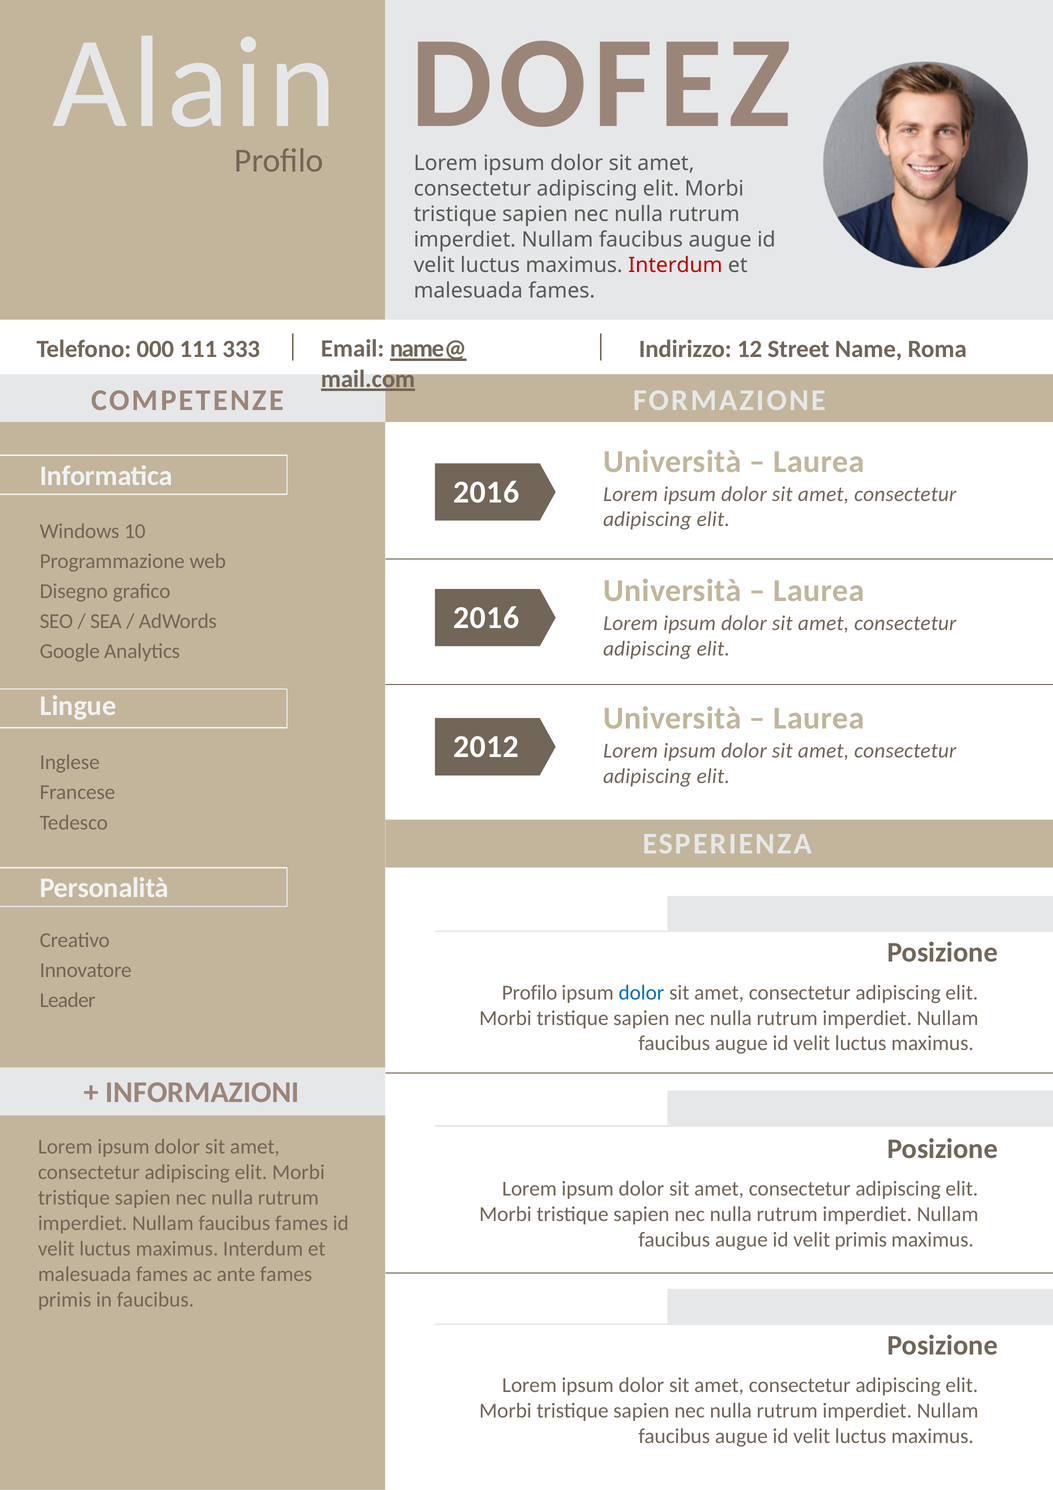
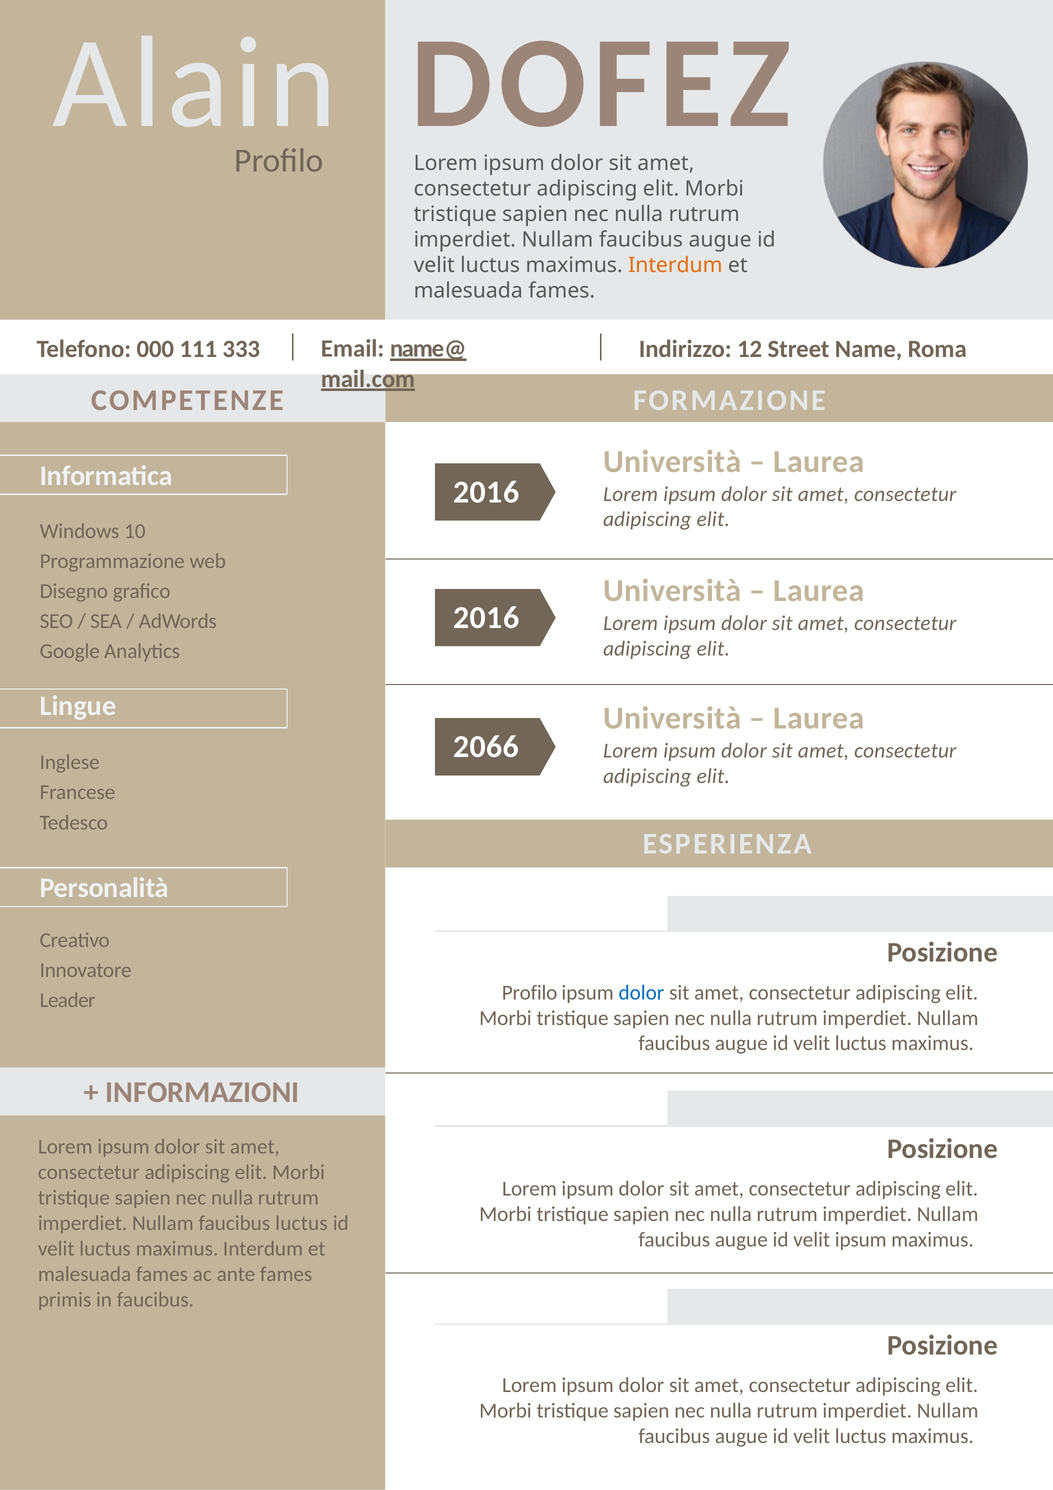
Interdum colour: red -> orange (675, 265)
2012: 2012 -> 2066 (486, 747)
faucibus fames: fames -> luctus (301, 1223)
velit primis: primis -> ipsum (861, 1240)
